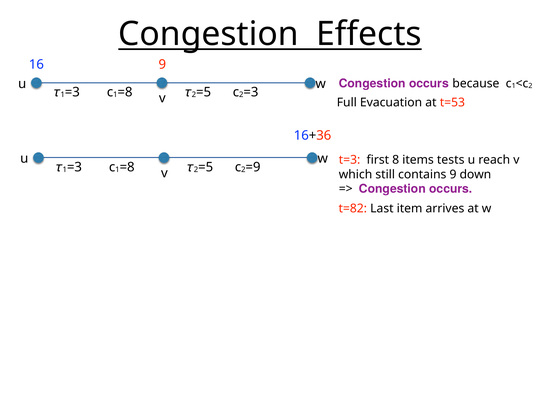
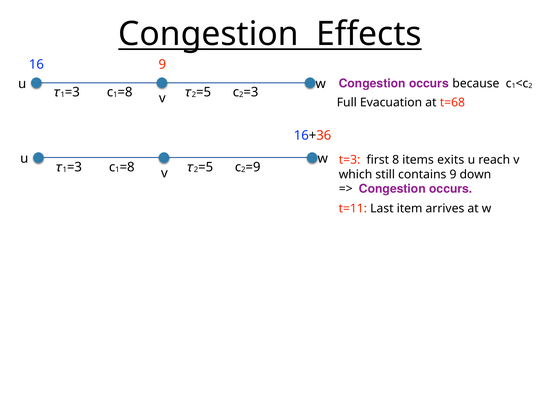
t=53: t=53 -> t=68 (452, 103)
tests: tests -> exits (451, 160)
t=82: t=82 -> t=11 (353, 209)
